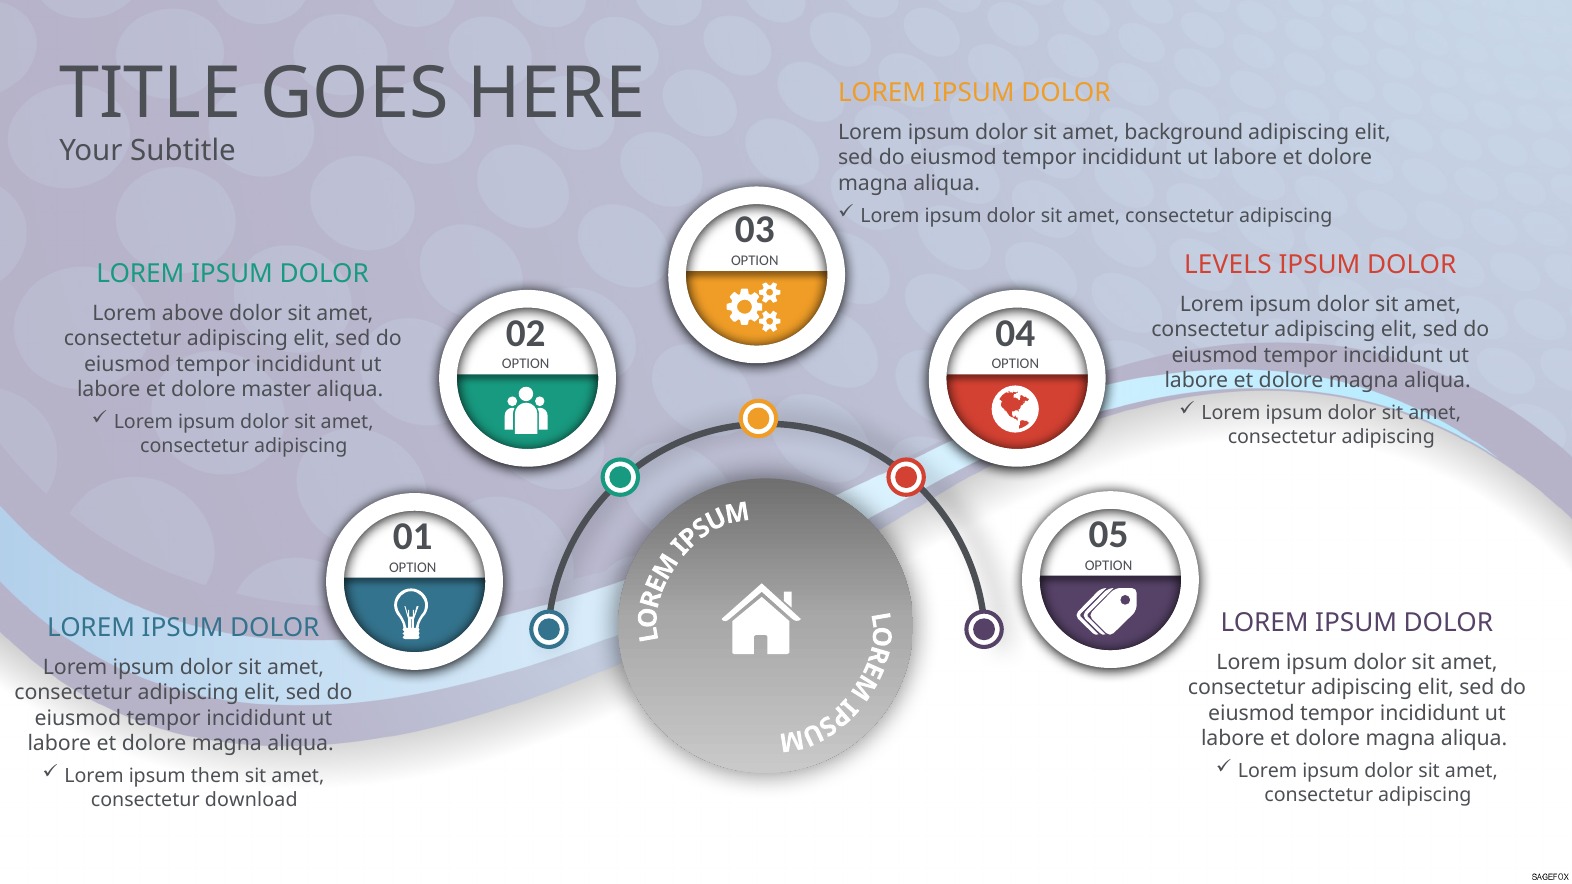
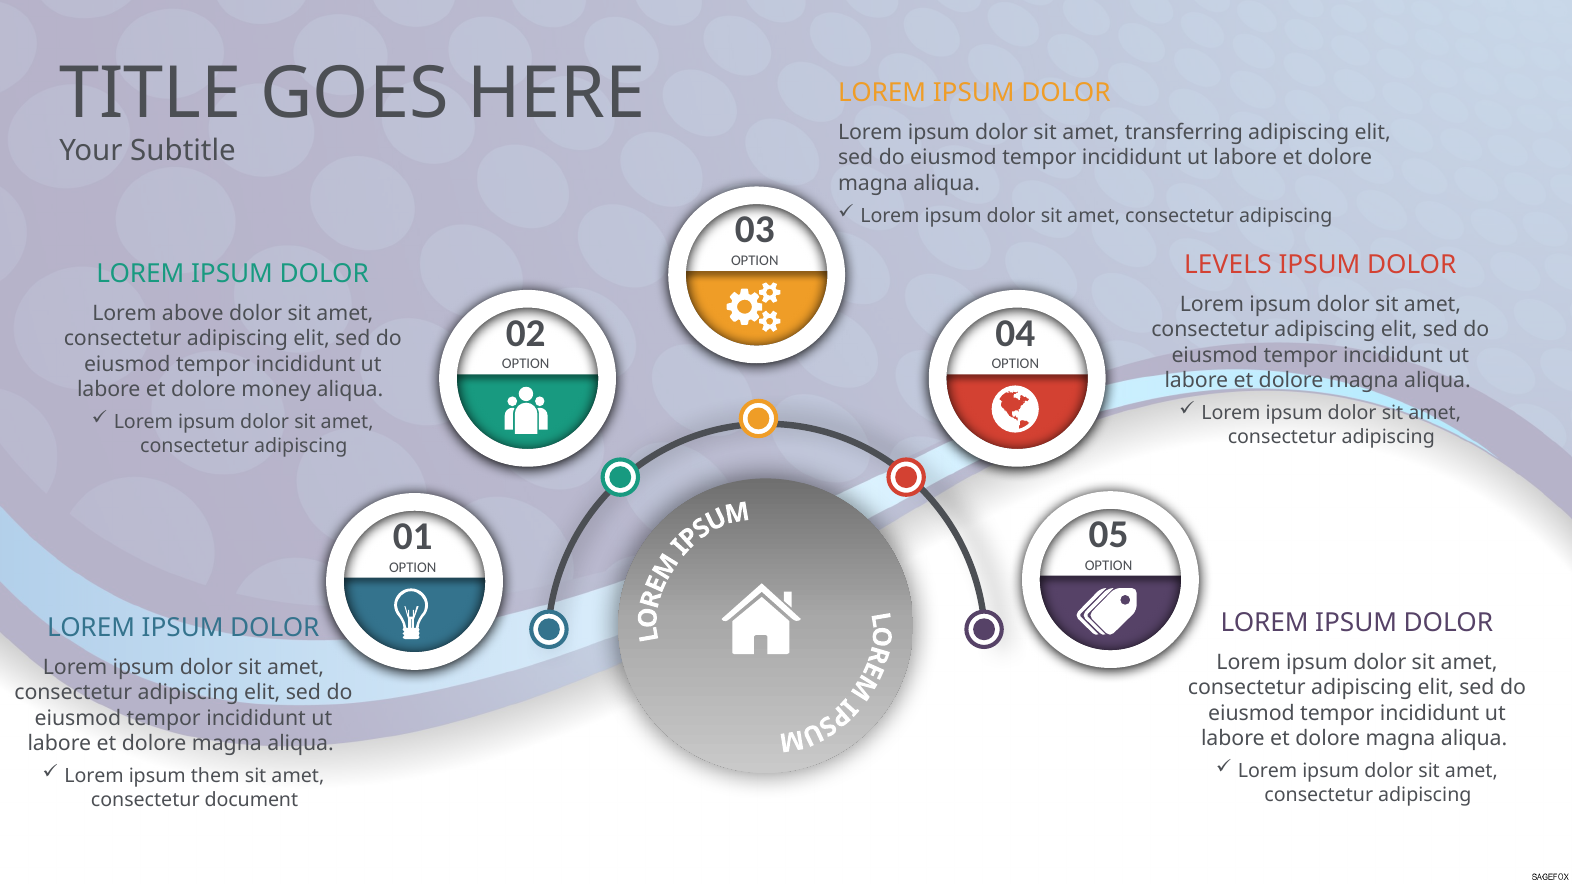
background: background -> transferring (1184, 132)
master: master -> money (276, 390)
download: download -> document (251, 800)
